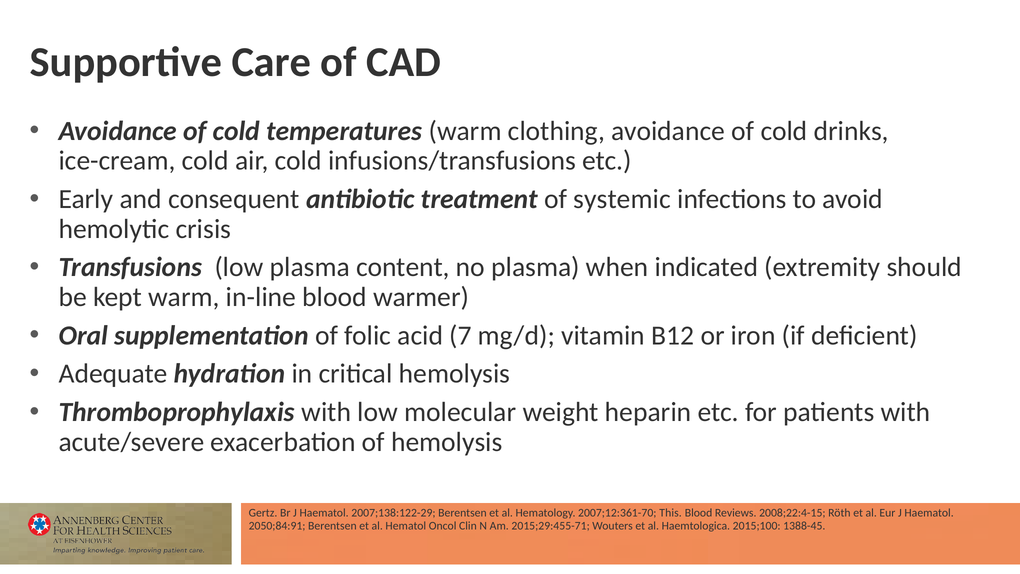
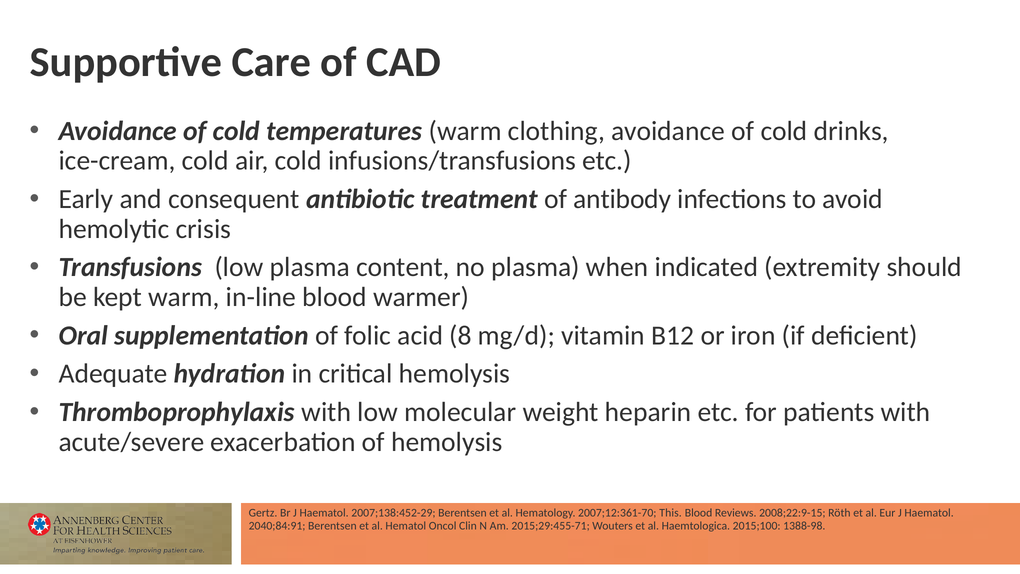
systemic: systemic -> antibody (622, 199)
7: 7 -> 8 (461, 335)
2007;138:122-29: 2007;138:122-29 -> 2007;138:452-29 (393, 513)
2008;22:4-15: 2008;22:4-15 -> 2008;22:9-15 (792, 513)
2050;84:91: 2050;84:91 -> 2040;84:91 (277, 526)
1388-45: 1388-45 -> 1388-98 (804, 526)
